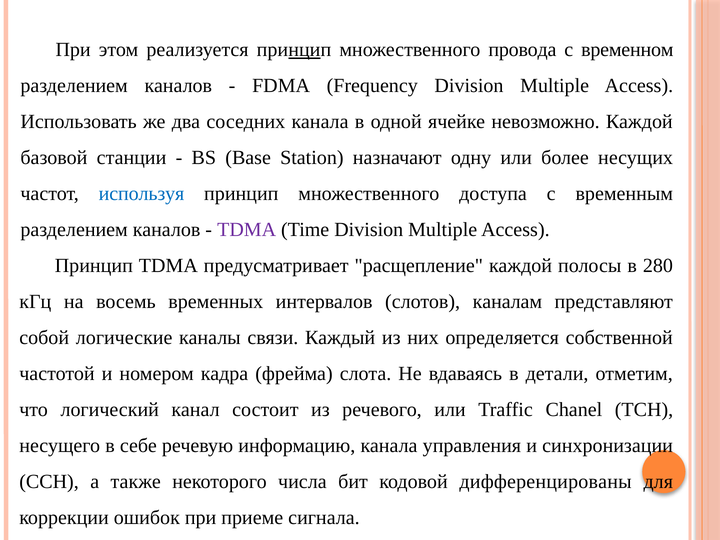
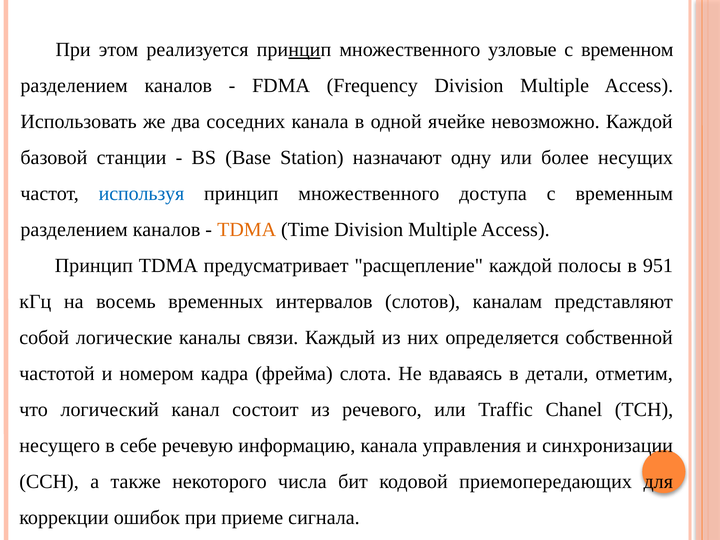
провода: провода -> узловые (522, 49)
TDMA colour: purple -> orange (247, 229)
280: 280 -> 951 (658, 265)
дифференцированы: дифференцированы -> приемопередающих (546, 481)
